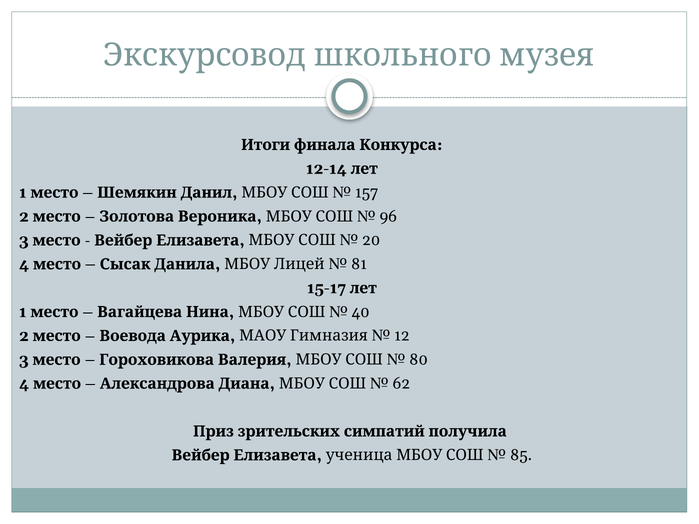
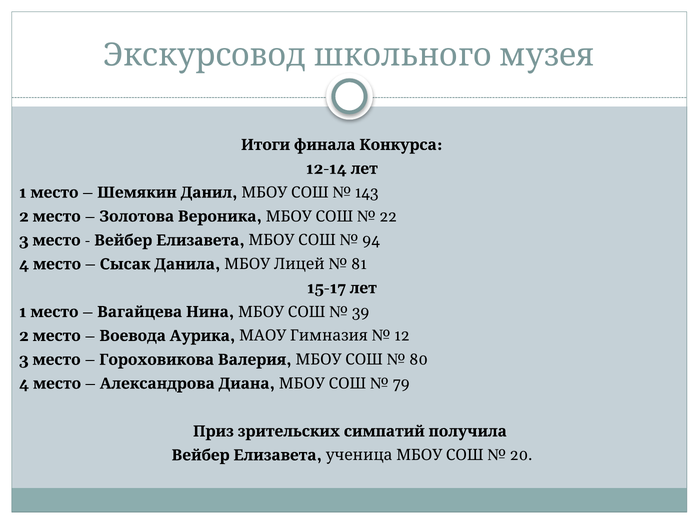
157: 157 -> 143 (367, 193)
96: 96 -> 22 (388, 217)
20: 20 -> 94 (371, 240)
40: 40 -> 39 (360, 312)
62: 62 -> 79 (401, 384)
85: 85 -> 20 (521, 455)
